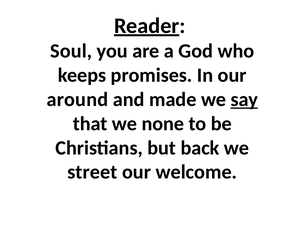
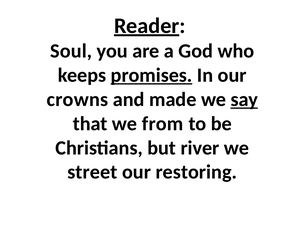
promises underline: none -> present (152, 75)
around: around -> crowns (77, 100)
none: none -> from (163, 124)
back: back -> river (200, 148)
welcome: welcome -> restoring (196, 172)
